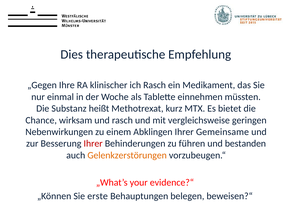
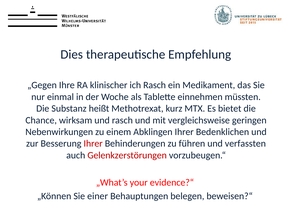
Gemeinsame: Gemeinsame -> Bedenklichen (223, 132)
bestanden: bestanden -> verfassten (245, 144)
Gelenkzerstörungen colour: orange -> red (127, 155)
erste: erste -> einer (98, 196)
